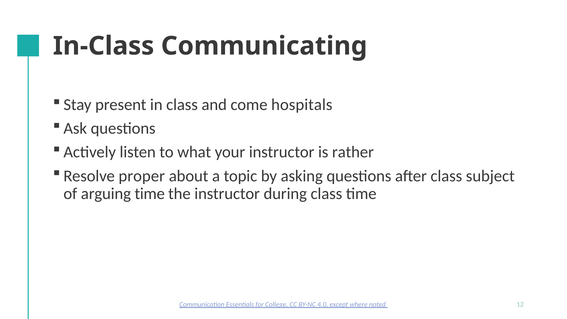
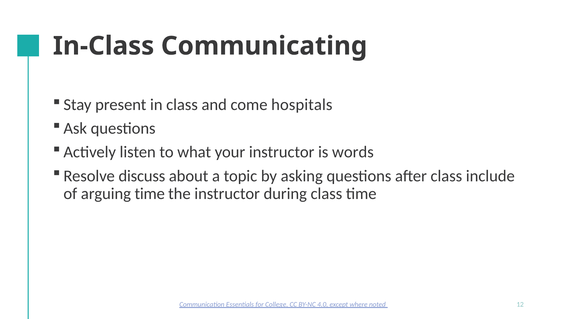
rather: rather -> words (353, 152)
proper: proper -> discuss (142, 176)
subject: subject -> include (490, 176)
